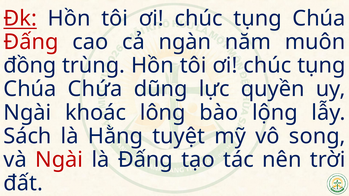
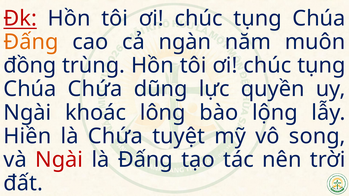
Đấng colour: red -> orange (31, 42)
Sách: Sách -> Hiền (27, 136)
là Hằng: Hằng -> Chứa (115, 136)
